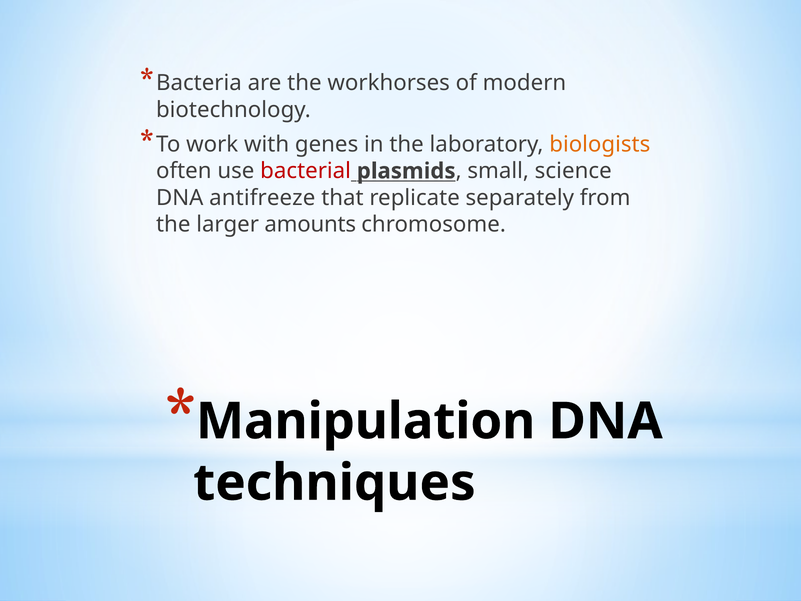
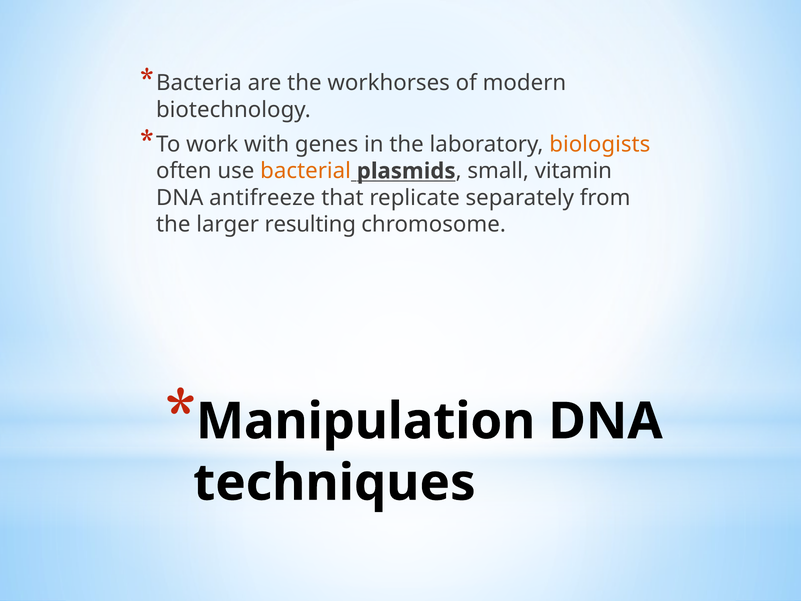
bacterial colour: red -> orange (306, 171)
science: science -> vitamin (573, 171)
amounts: amounts -> resulting (310, 224)
